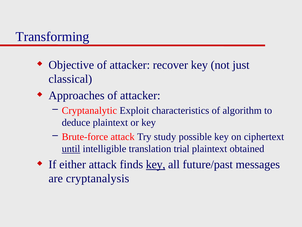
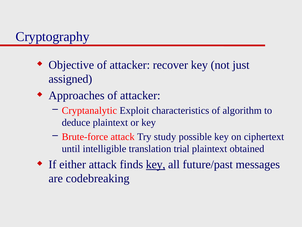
Transforming: Transforming -> Cryptography (53, 37)
classical: classical -> assigned (70, 79)
until underline: present -> none (71, 149)
cryptanalysis: cryptanalysis -> codebreaking (98, 178)
